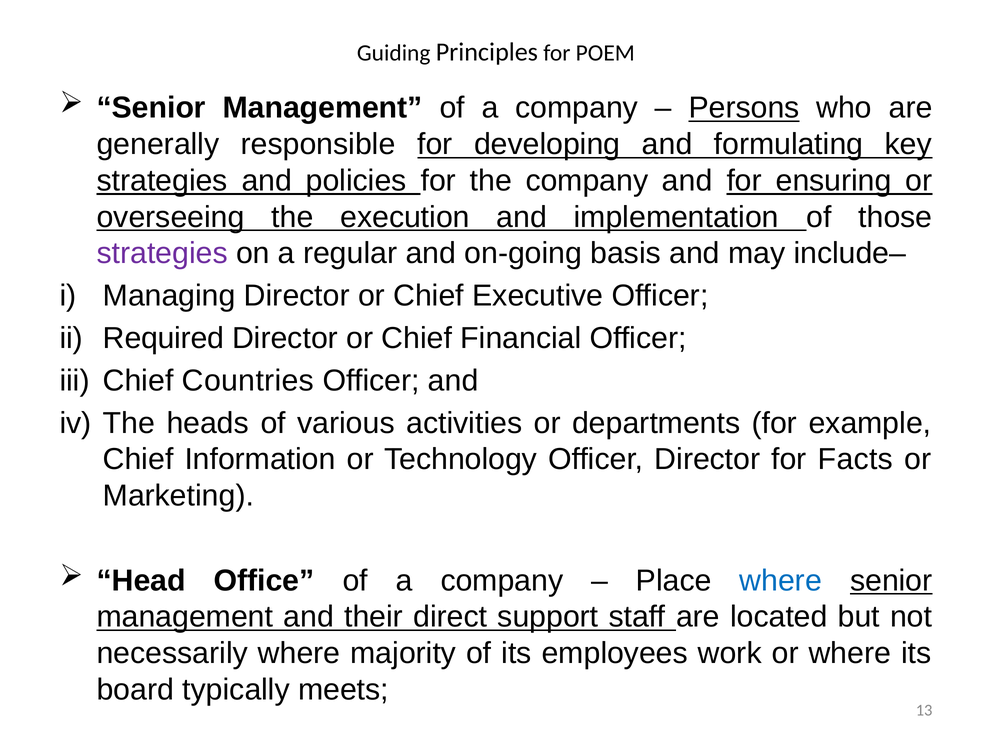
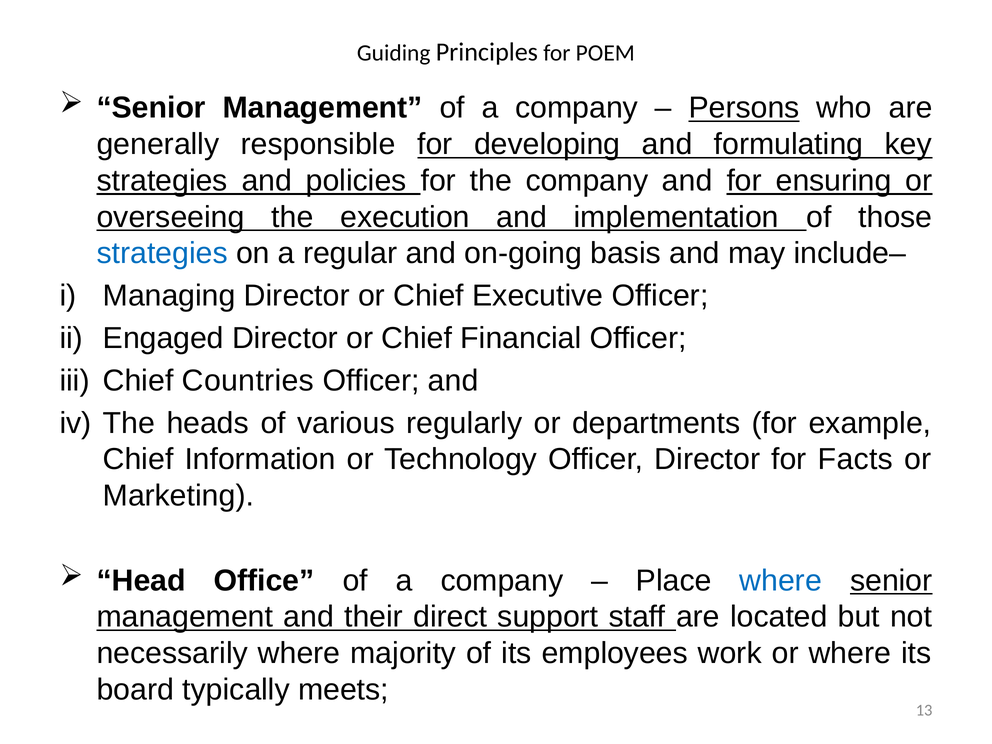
strategies colour: purple -> blue (162, 253)
Required: Required -> Engaged (163, 338)
activities: activities -> regularly (464, 423)
